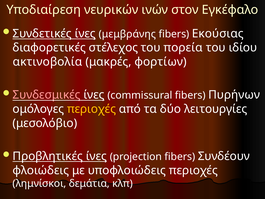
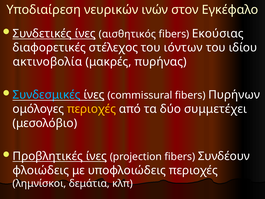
μεμβράνης: μεμβράνης -> αισθητικός (127, 34)
πορεία: πορεία -> ιόντων (183, 48)
φορτίων: φορτίων -> πυρήνας (161, 62)
Συνδεσμικές colour: pink -> light blue (47, 95)
λειτουργίες: λειτουργίες -> συμμετέχει (216, 109)
